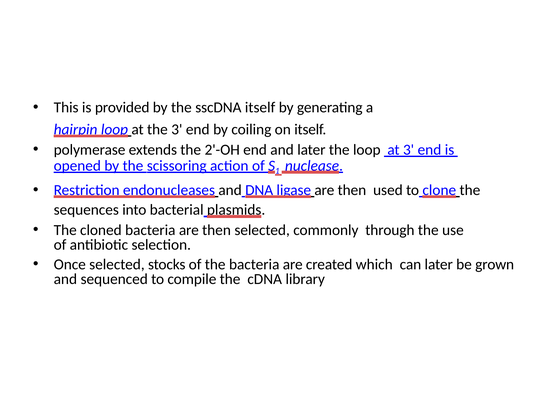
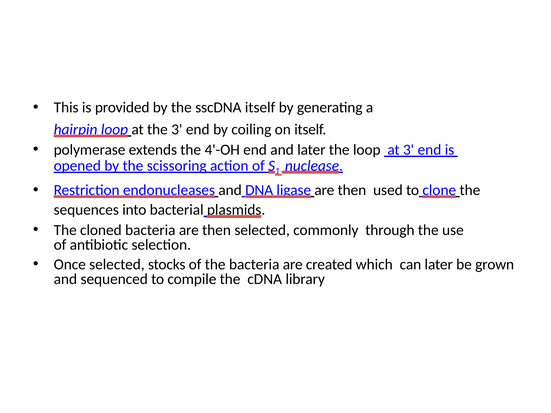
2'-OH: 2'-OH -> 4'-OH (222, 150)
